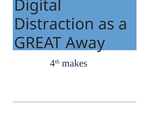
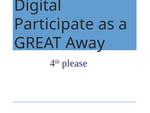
Distraction: Distraction -> Participate (54, 24)
makes: makes -> please (75, 63)
